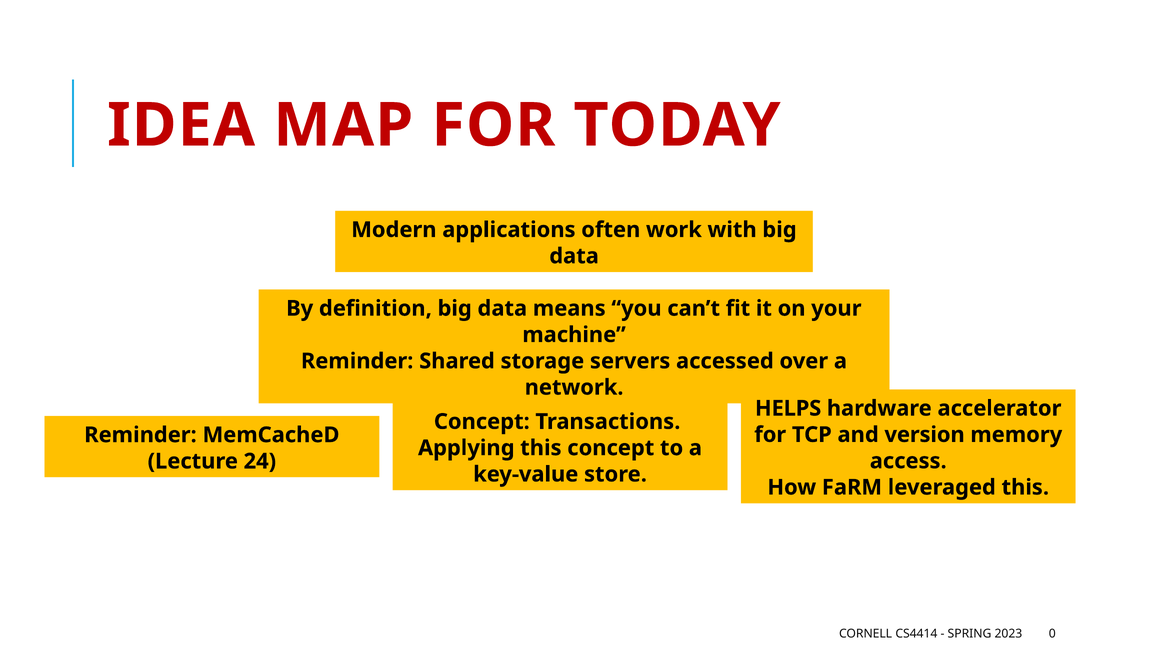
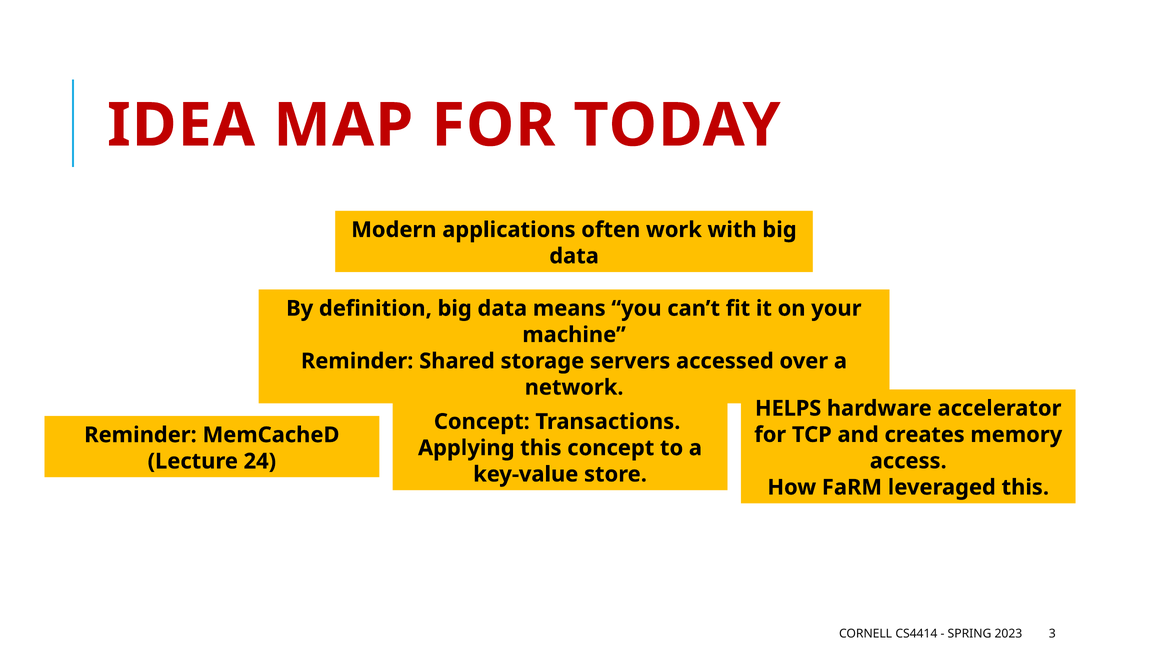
version: version -> creates (925, 435)
0: 0 -> 3 (1052, 634)
